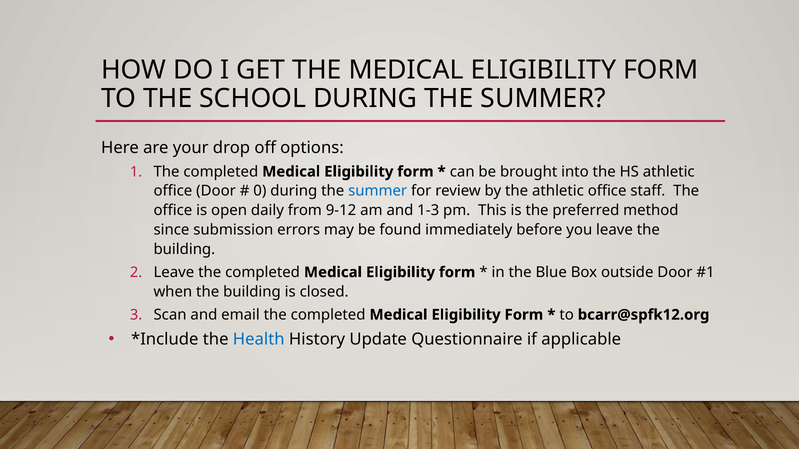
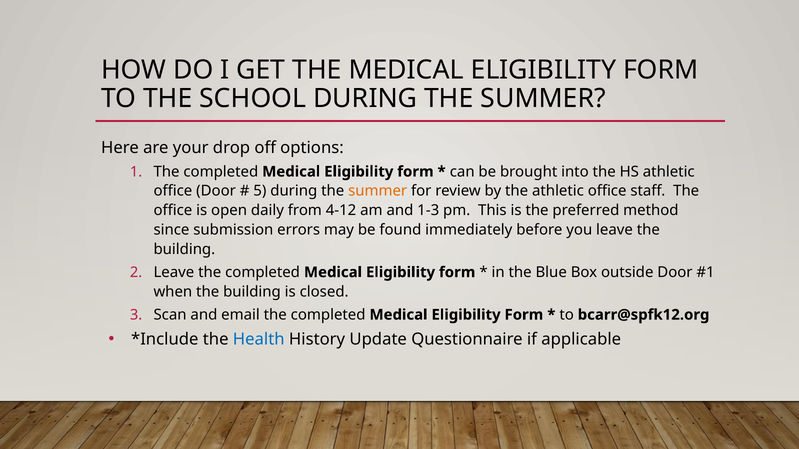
0: 0 -> 5 (260, 191)
summer colour: blue -> orange (378, 191)
9-12: 9-12 -> 4-12 (341, 211)
